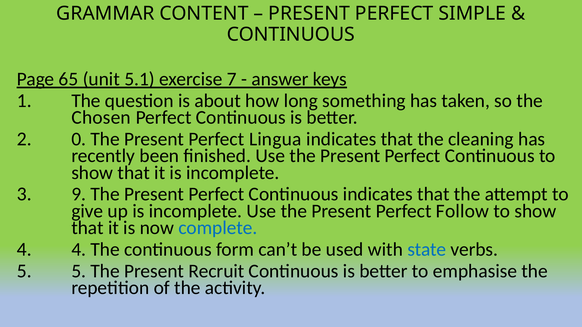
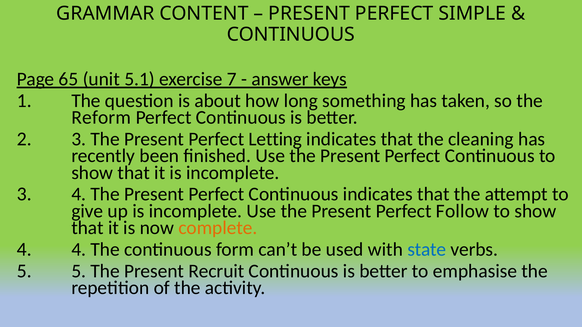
Chosen: Chosen -> Reform (101, 118)
2 0: 0 -> 3 (79, 139)
Lingua: Lingua -> Letting (275, 139)
3 9: 9 -> 4 (79, 194)
complete colour: blue -> orange (218, 228)
